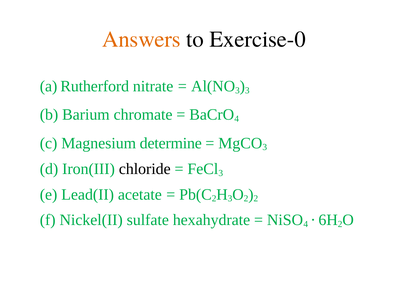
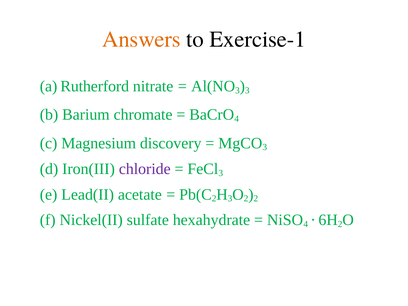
Exercise-0: Exercise-0 -> Exercise-1 (258, 39)
determine: determine -> discovery (171, 143)
chloride colour: black -> purple (145, 169)
